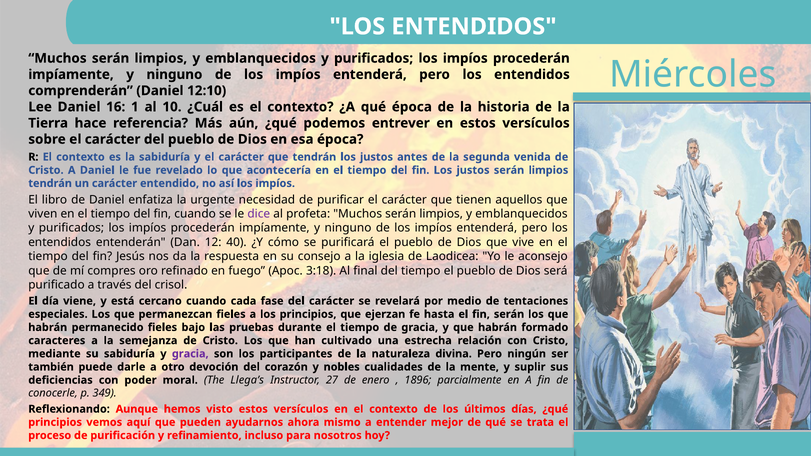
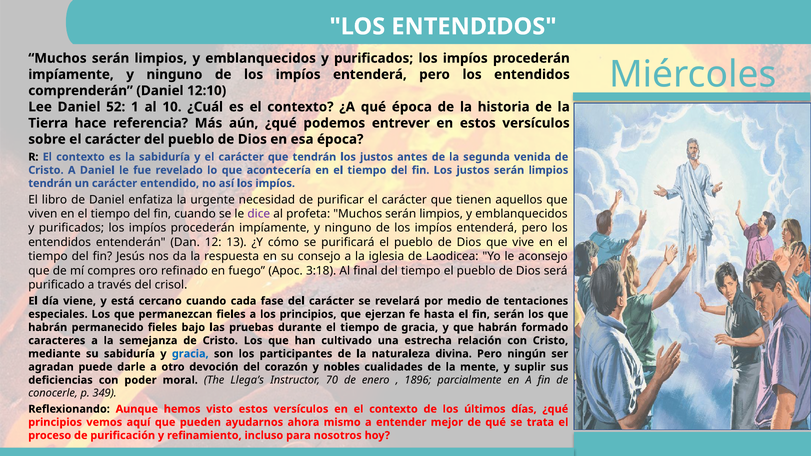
16: 16 -> 52 (116, 107)
40: 40 -> 13 (237, 242)
gracia colour: purple -> blue (190, 354)
también: también -> agradan (51, 367)
27: 27 -> 70 (332, 380)
